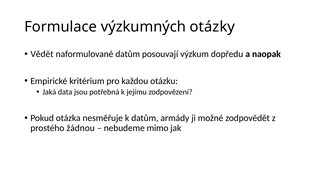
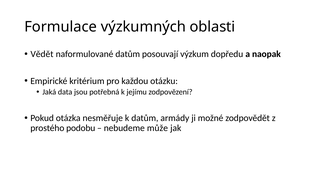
otázky: otázky -> oblasti (212, 27)
žádnou: žádnou -> podobu (81, 128)
mimo: mimo -> může (157, 128)
